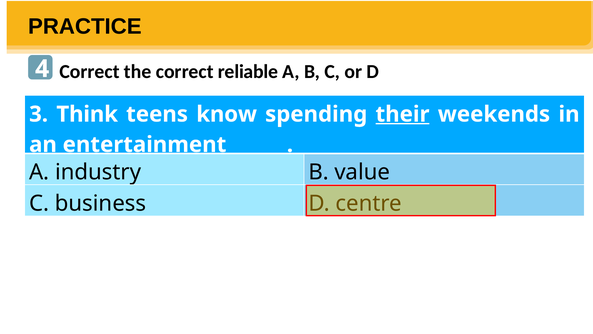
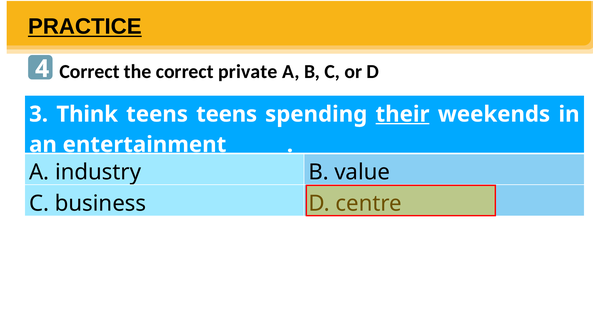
PRACTICE underline: none -> present (85, 27)
reliable: reliable -> private (248, 71)
teens know: know -> teens (227, 114)
